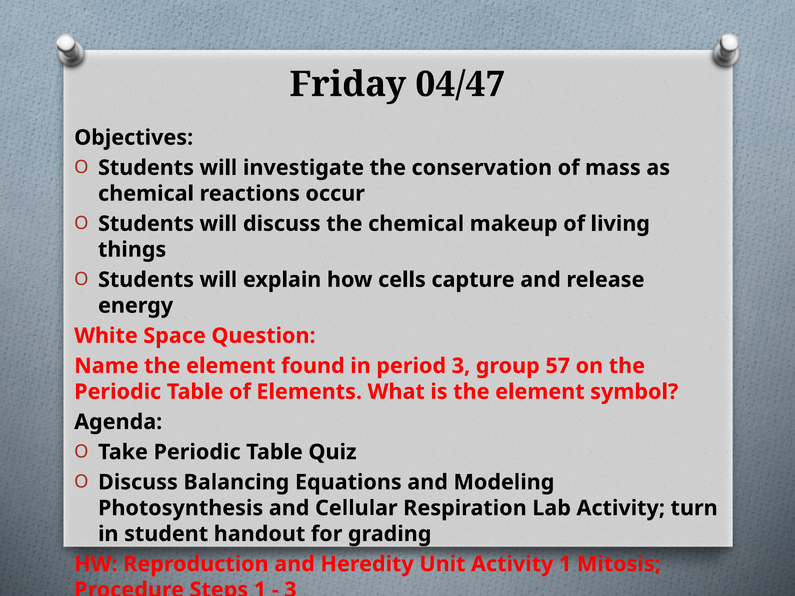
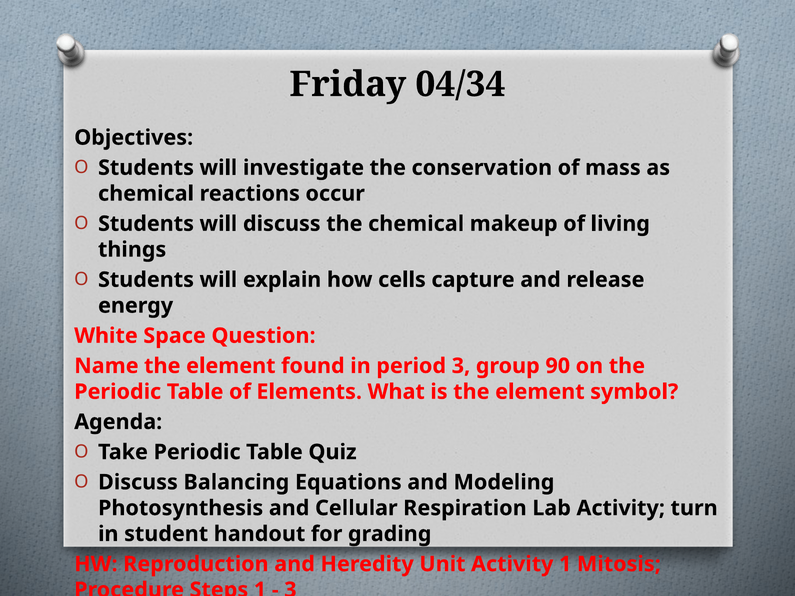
04/47: 04/47 -> 04/34 (460, 84)
57: 57 -> 90 (558, 366)
